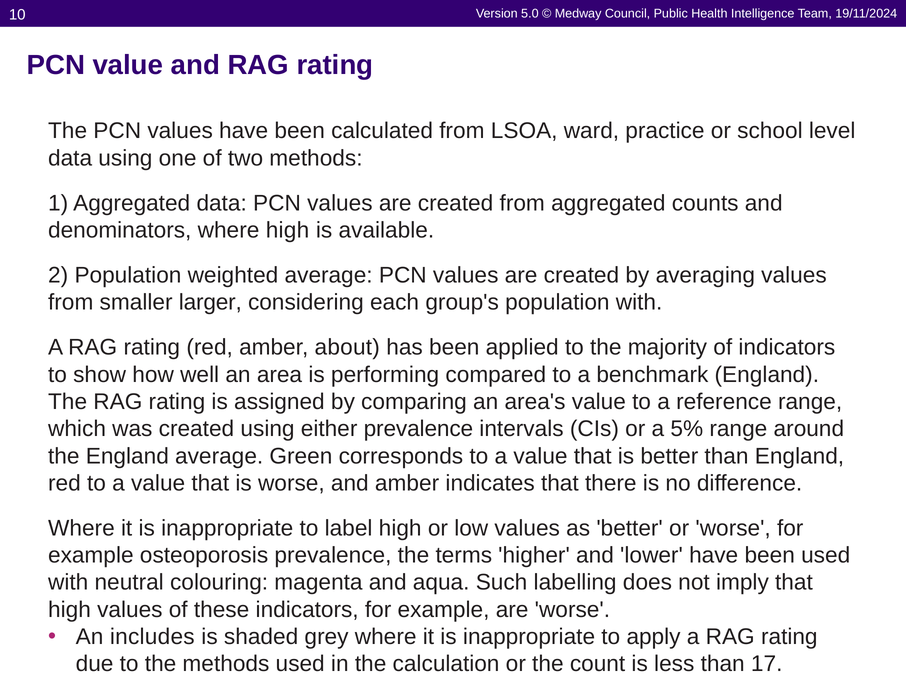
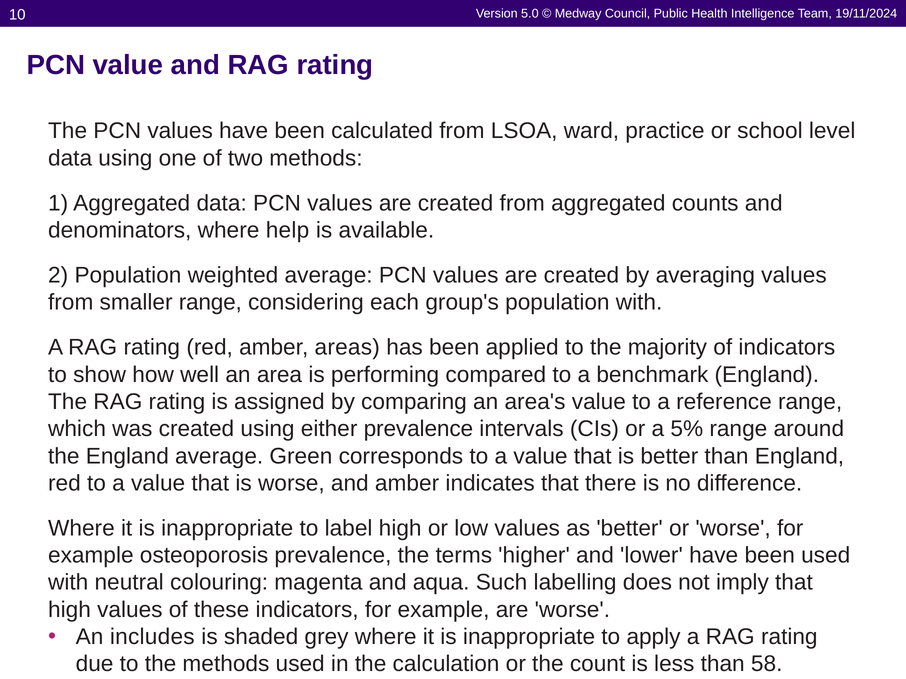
where high: high -> help (288, 230)
smaller larger: larger -> range (210, 303)
about: about -> areas (347, 348)
17: 17 -> 58 (767, 664)
